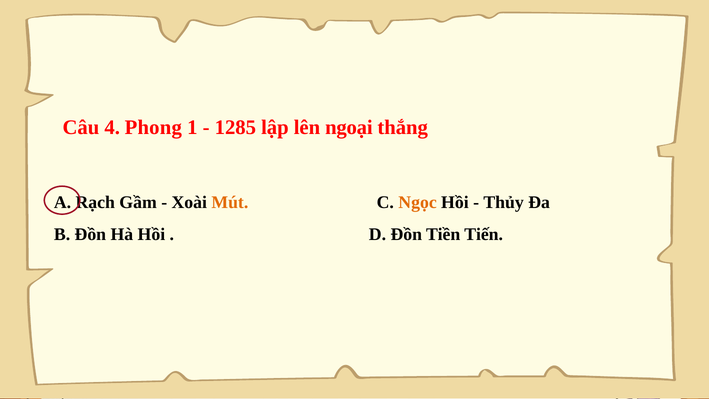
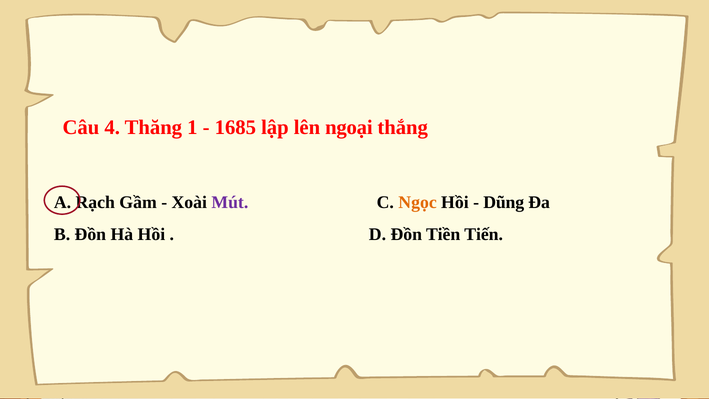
Phong: Phong -> Thăng (153, 127)
1285: 1285 -> 1685 (235, 127)
Mút colour: orange -> purple (230, 202)
Thủy: Thủy -> Dũng (504, 202)
